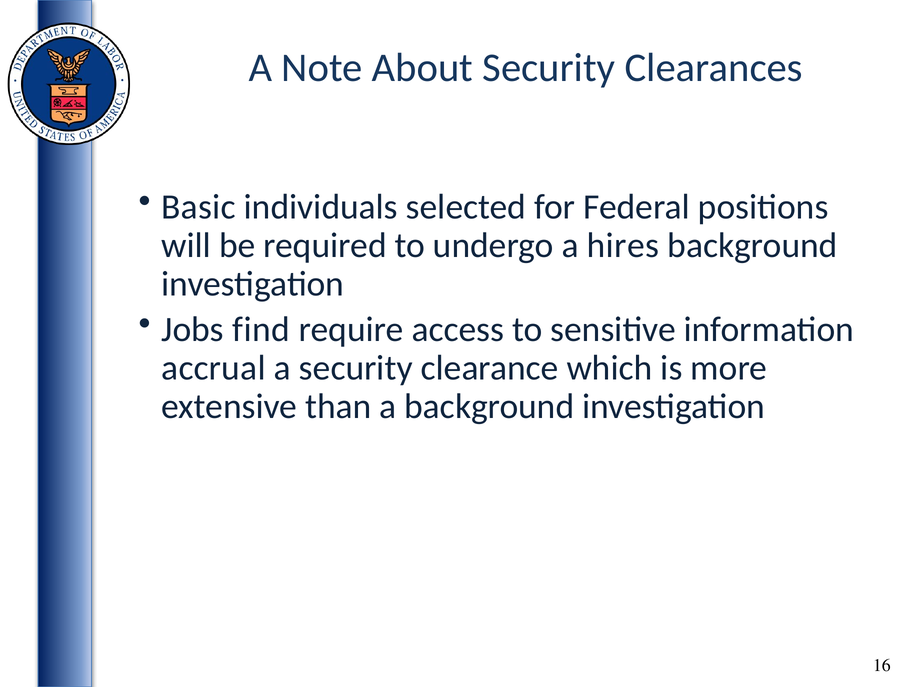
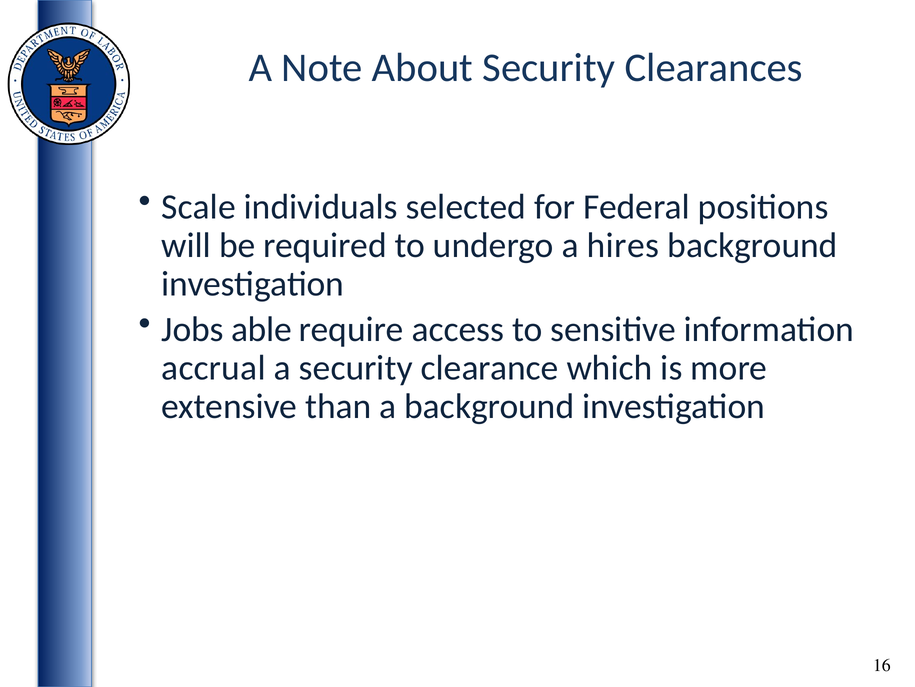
Basic: Basic -> Scale (199, 207)
find: find -> able (262, 329)
